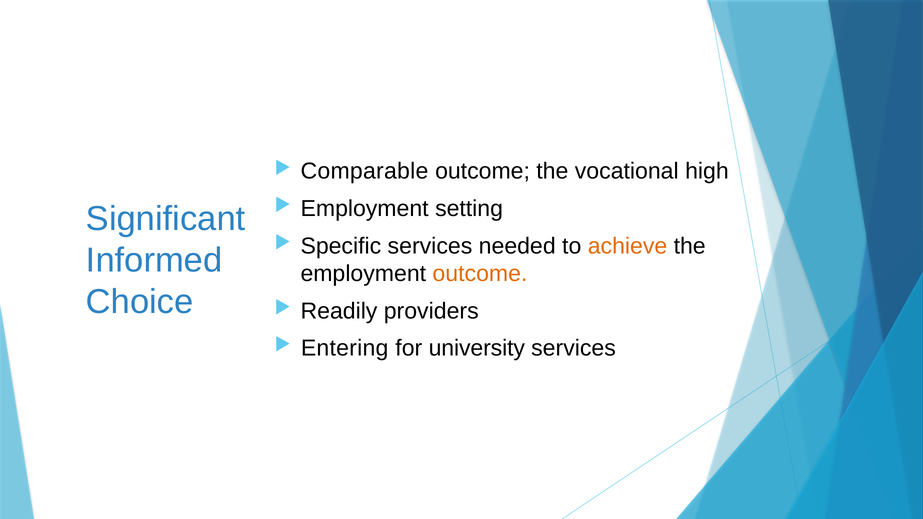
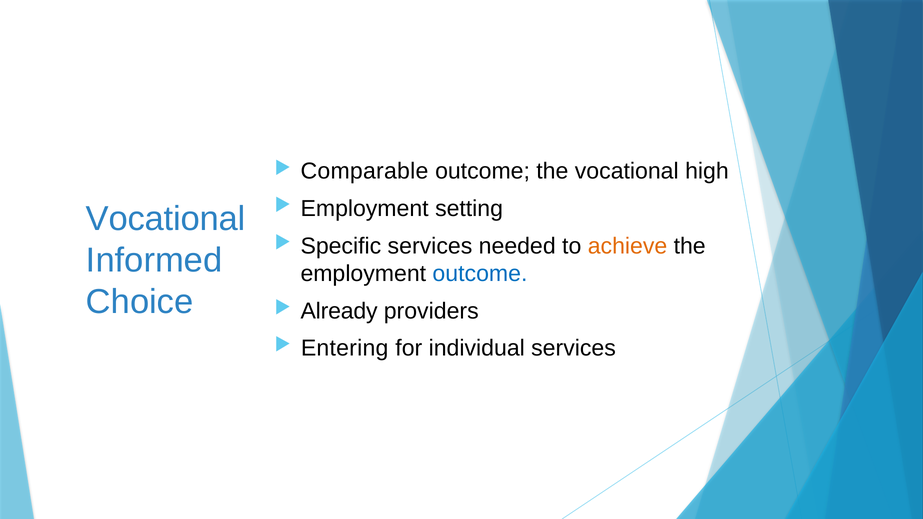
Significant: Significant -> Vocational (166, 219)
outcome colour: orange -> blue (480, 274)
Readily: Readily -> Already (339, 311)
university: university -> individual (477, 348)
